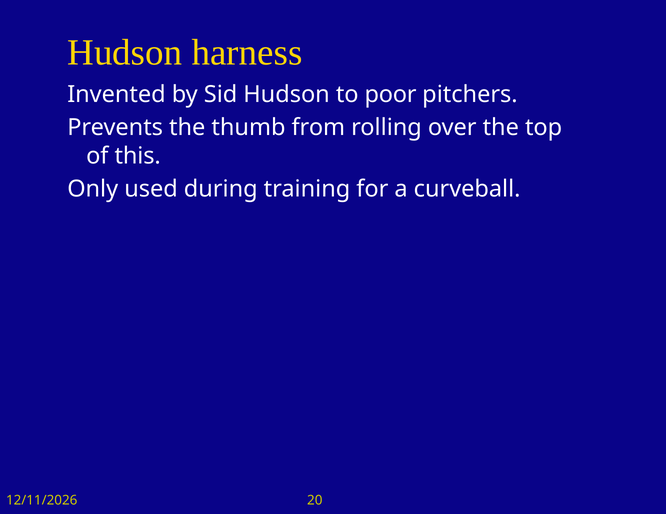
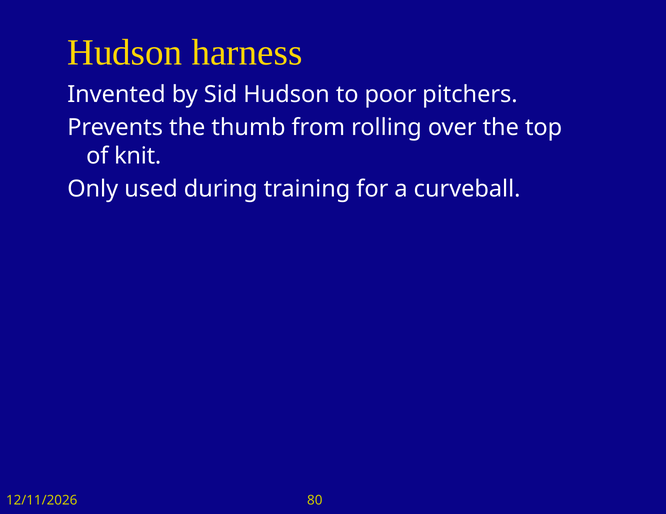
this: this -> knit (138, 156)
20: 20 -> 80 (315, 501)
